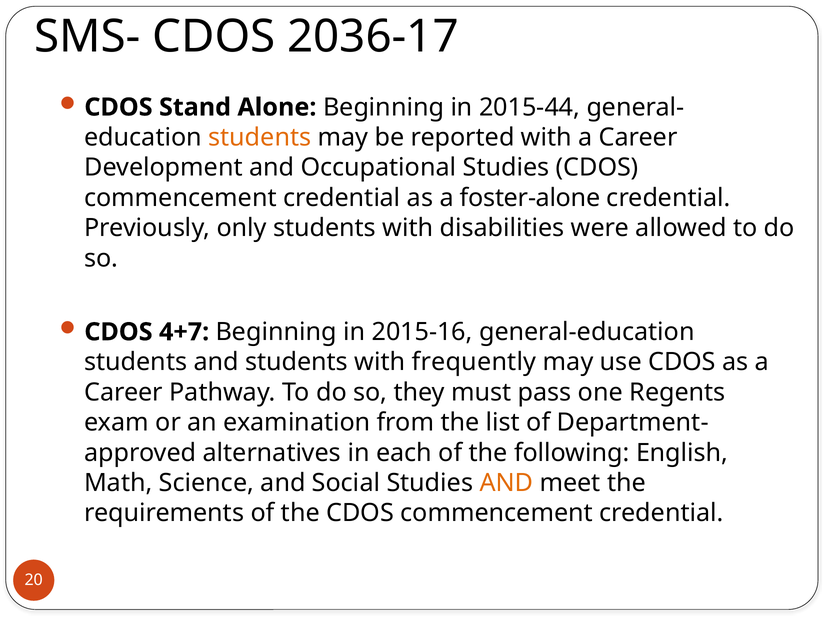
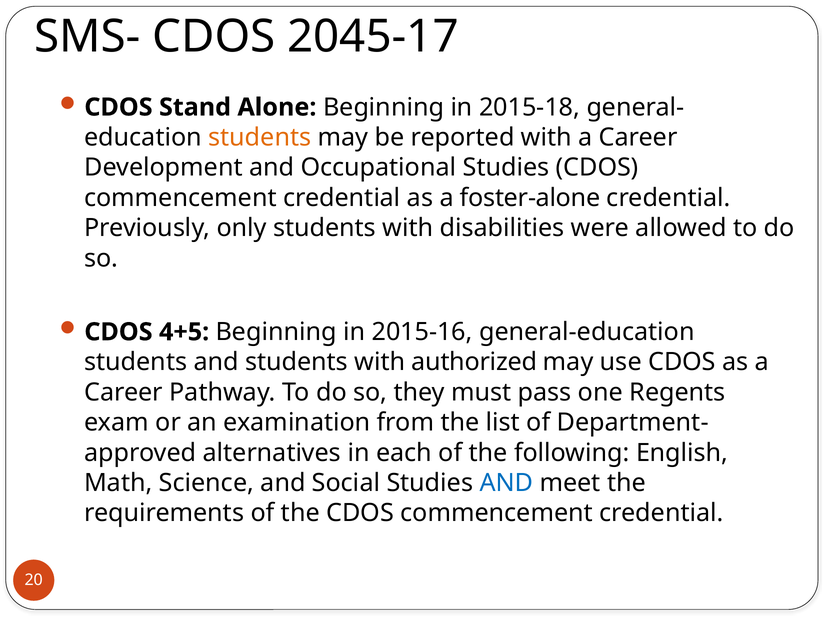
2036-17: 2036-17 -> 2045-17 (373, 37)
2015-44: 2015-44 -> 2015-18 (530, 107)
4+7: 4+7 -> 4+5 (184, 332)
frequently: frequently -> authorized (474, 362)
AND colour: orange -> blue (506, 483)
